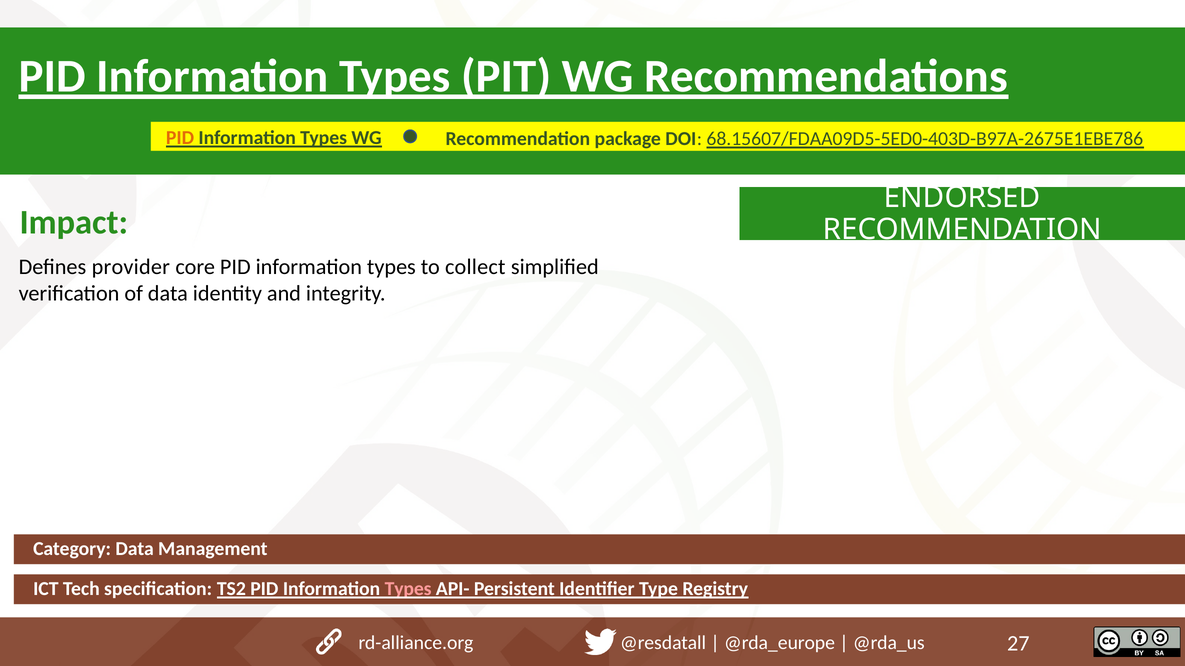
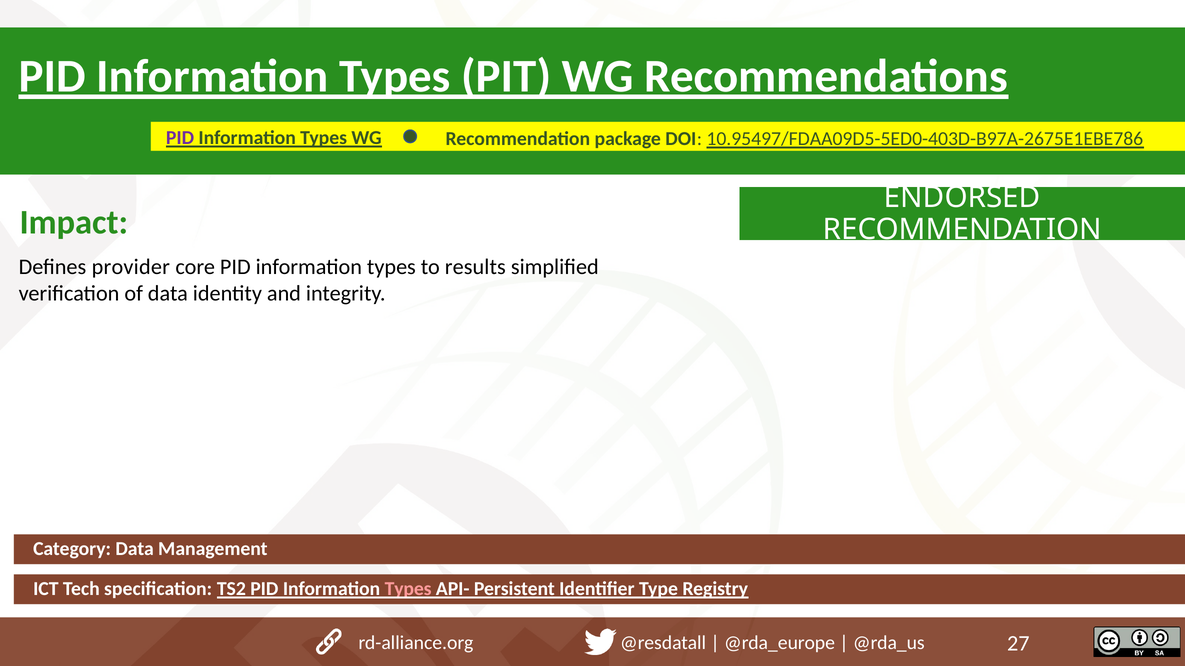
PID colour: orange -> purple (180, 138)
68.15607/FDAA09D5-5ED0-403D-B97A-2675E1EBE786: 68.15607/FDAA09D5-5ED0-403D-B97A-2675E1EBE786 -> 10.95497/FDAA09D5-5ED0-403D-B97A-2675E1EBE786 (925, 139)
collect: collect -> results (475, 267)
